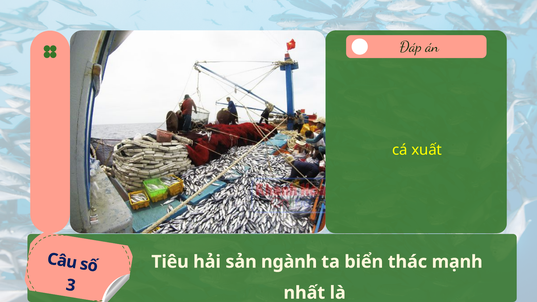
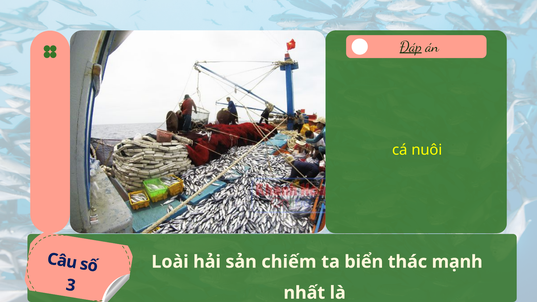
Đáp underline: none -> present (411, 46)
xuất: xuất -> nuôi (427, 150)
Tiêu: Tiêu -> Loài (170, 262)
ngành: ngành -> chiếm (289, 262)
